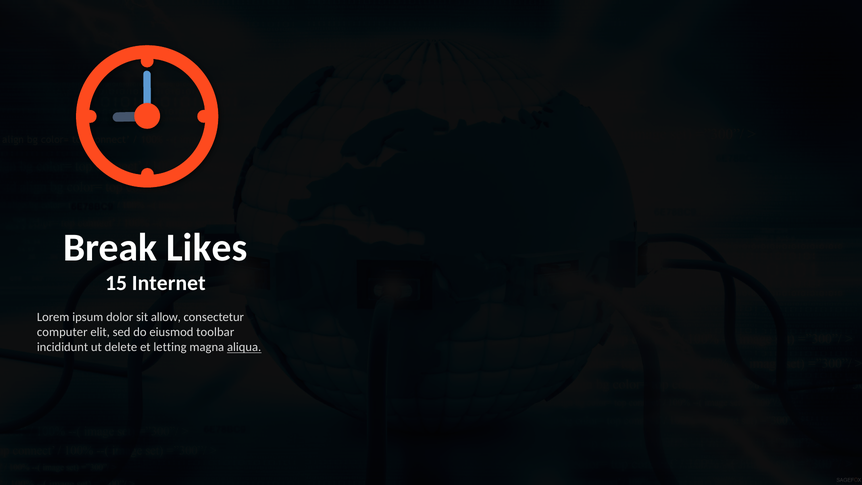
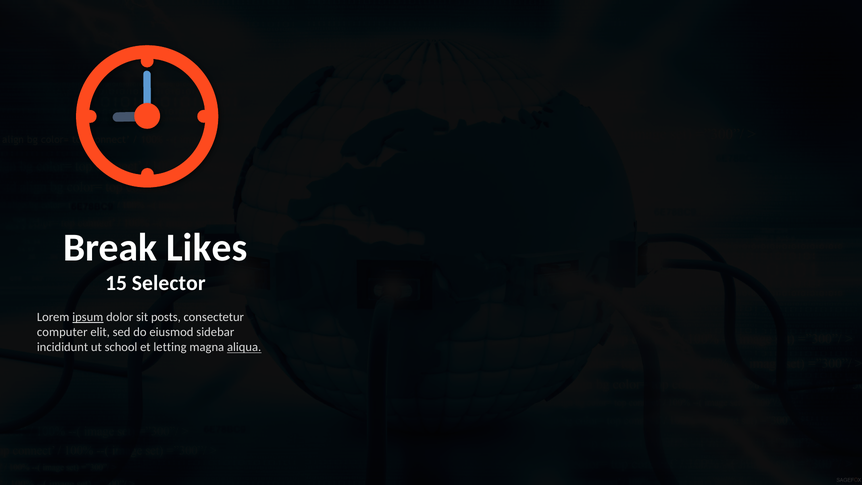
Internet: Internet -> Selector (169, 283)
ipsum underline: none -> present (88, 317)
allow: allow -> posts (166, 317)
toolbar: toolbar -> sidebar (215, 332)
delete: delete -> school (121, 347)
